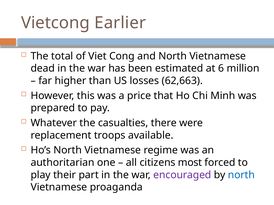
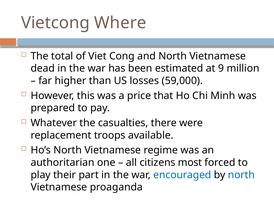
Earlier: Earlier -> Where (120, 23)
6: 6 -> 9 (221, 69)
62,663: 62,663 -> 59,000 (182, 81)
encouraged colour: purple -> blue (182, 175)
